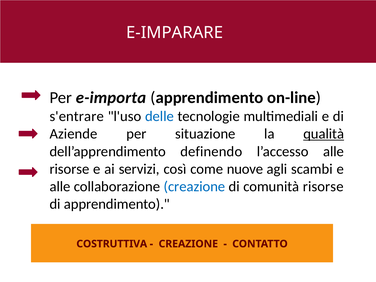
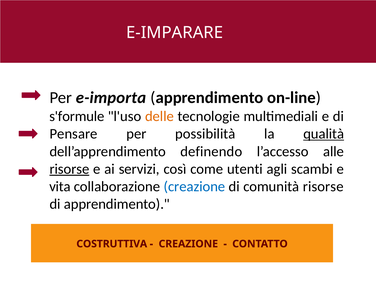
s'entrare: s'entrare -> s'formule (77, 116)
delle colour: blue -> orange (159, 116)
Aziende: Aziende -> Pensare (74, 134)
situazione: situazione -> possibilità (205, 134)
risorse underline: none -> present (69, 169)
nuove: nuove -> utenti (245, 169)
alle: alle -> vita (60, 187)
